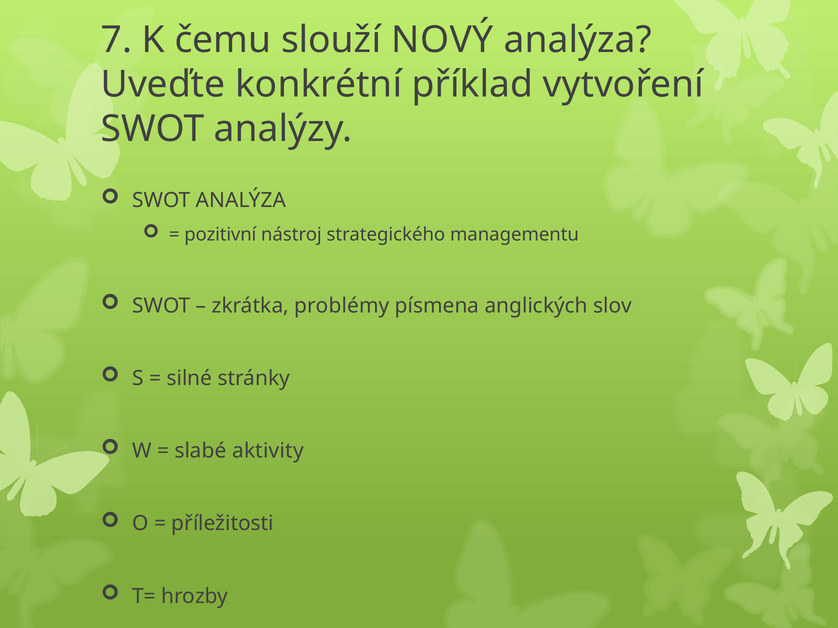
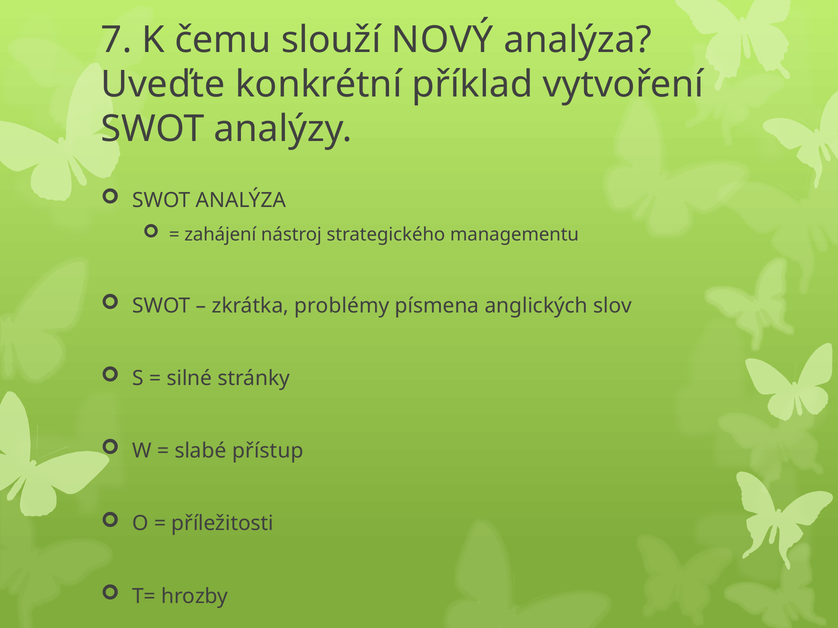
pozitivní: pozitivní -> zahájení (220, 235)
aktivity: aktivity -> přístup (268, 451)
